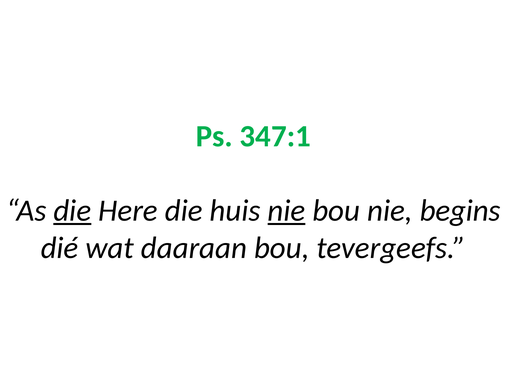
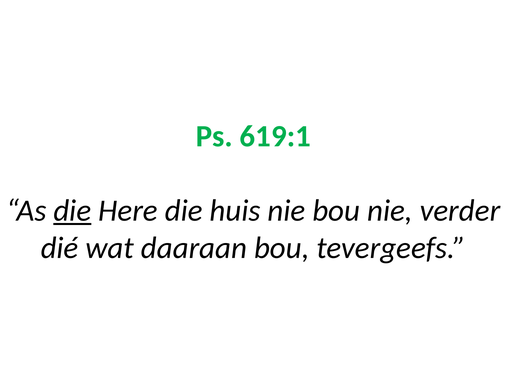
347:1: 347:1 -> 619:1 (275, 137)
nie underline: present -> none (286, 211)
begins: begins -> verder (460, 211)
